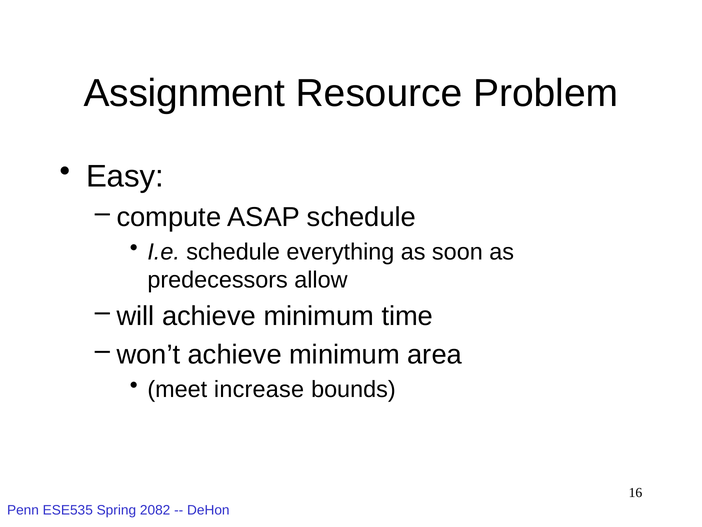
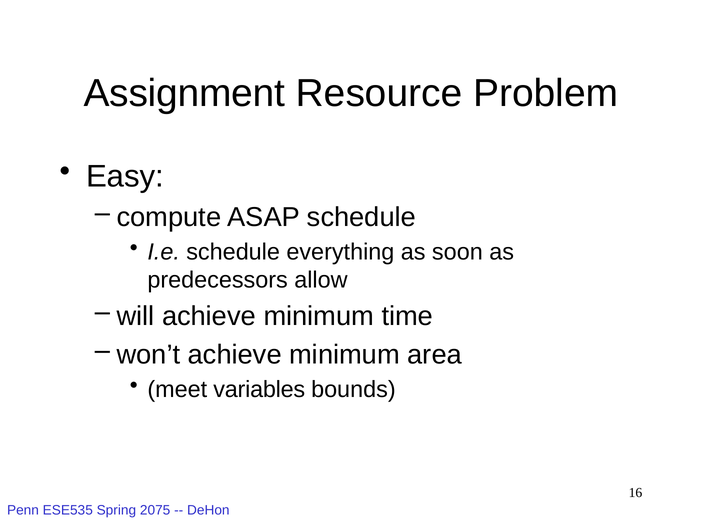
increase: increase -> variables (259, 389)
2082: 2082 -> 2075 (155, 510)
